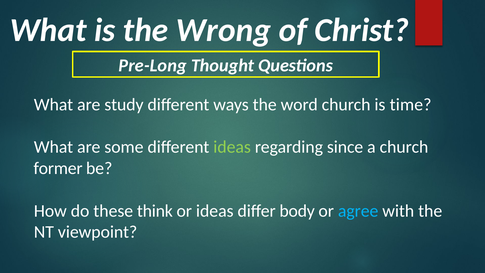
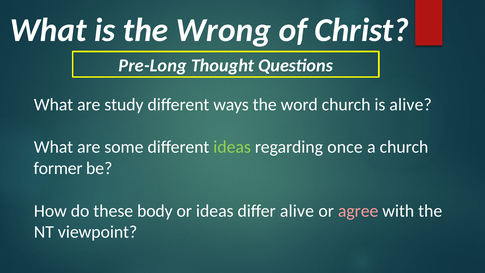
is time: time -> alive (411, 105)
since: since -> once (345, 147)
think: think -> body (155, 211)
differ body: body -> alive (297, 211)
agree colour: light blue -> pink (358, 211)
